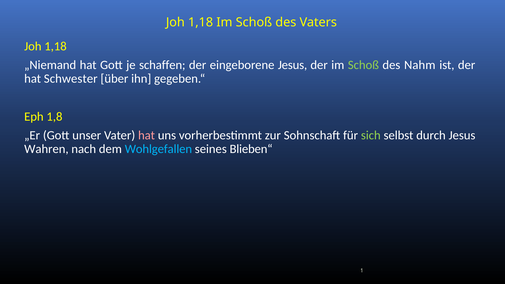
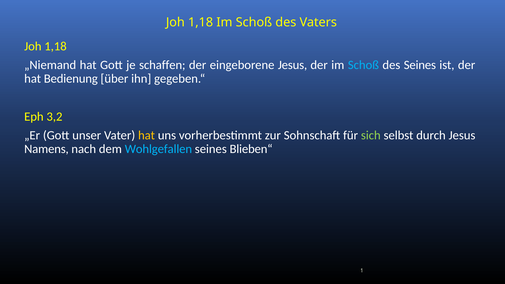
Schoß colour: light green -> light blue (363, 65)
des Nahm: Nahm -> Seines (420, 65)
Schwester: Schwester -> Bedienung (71, 79)
1,8: 1,8 -> 3,2 (54, 117)
hat colour: pink -> yellow (147, 135)
Wahren: Wahren -> Namens (46, 149)
